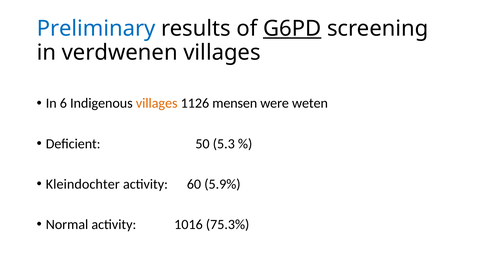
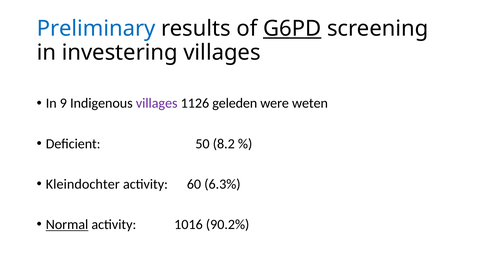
verdwenen: verdwenen -> investering (120, 52)
6: 6 -> 9 (63, 103)
villages colour: orange -> purple (157, 103)
mensen: mensen -> geleden (235, 103)
5.3: 5.3 -> 8.2 (224, 144)
5.9%: 5.9% -> 6.3% (222, 184)
Normal underline: none -> present (67, 225)
75.3%: 75.3% -> 90.2% (228, 225)
